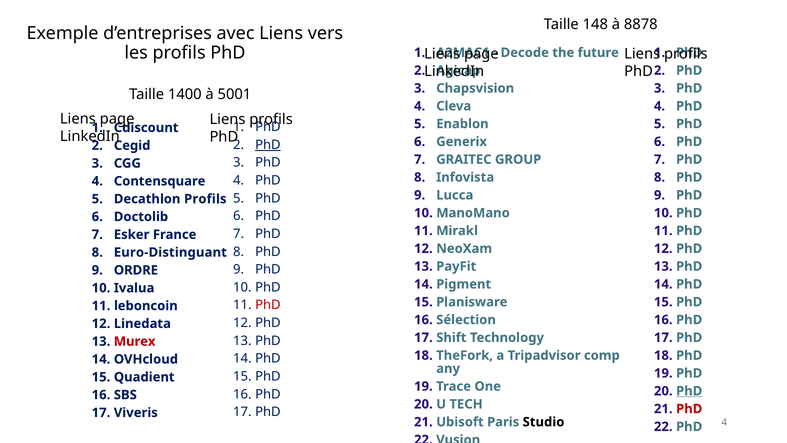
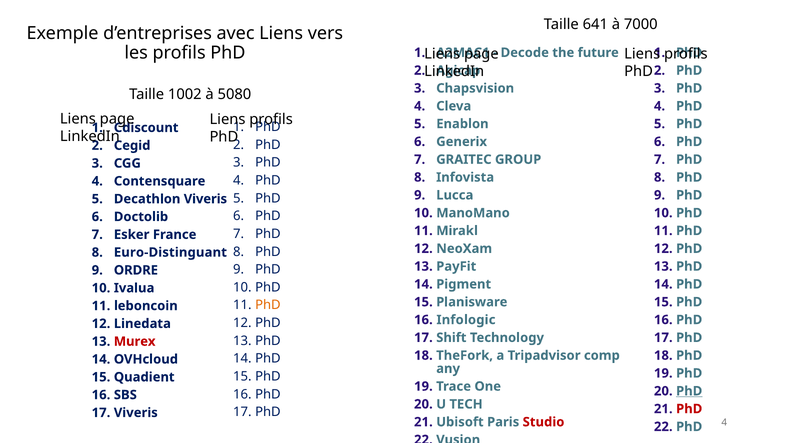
148: 148 -> 641 (595, 24)
8878: 8878 -> 7000 (641, 24)
1400: 1400 -> 1002 (185, 95)
5001: 5001 -> 5080 (234, 95)
PhD underline: present -> none (268, 145)
Decathlon Profils: Profils -> Viveris (205, 199)
PhD colour: red -> orange (268, 305)
Sélection: Sélection -> Infologic (466, 320)
Studio colour: black -> red (544, 422)
